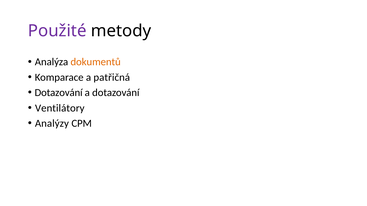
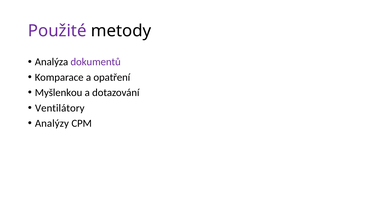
dokumentů colour: orange -> purple (96, 62)
patřičná: patřičná -> opatření (112, 77)
Dotazování: Dotazování -> Myšlenkou (59, 93)
